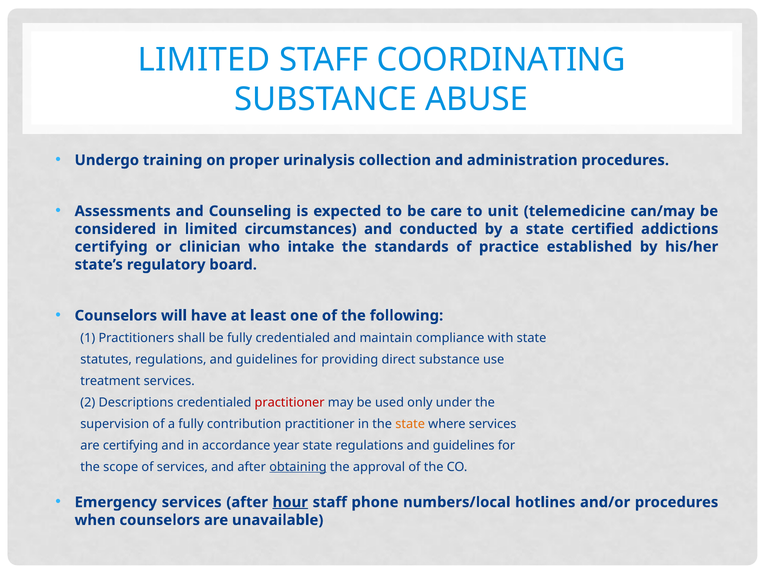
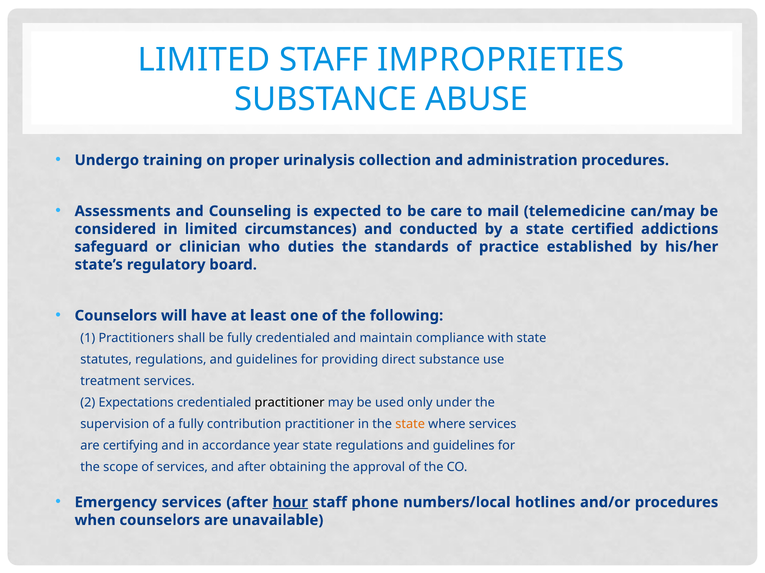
COORDINATING: COORDINATING -> IMPROPRIETIES (501, 60)
unit: unit -> mail (503, 211)
certifying: certifying -> safeguard (111, 247)
intake: intake -> duties (311, 247)
Descriptions: Descriptions -> Expectations (136, 403)
practitioner colour: red -> black (290, 403)
obtaining underline: present -> none (298, 467)
